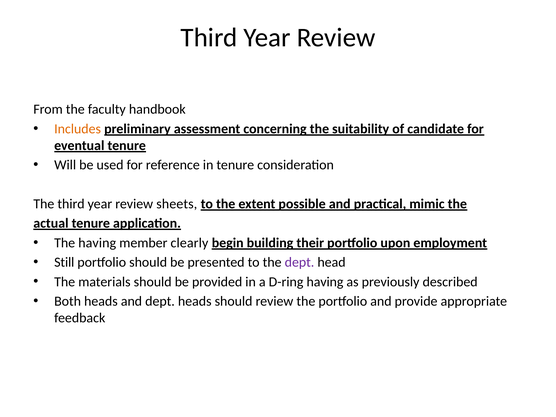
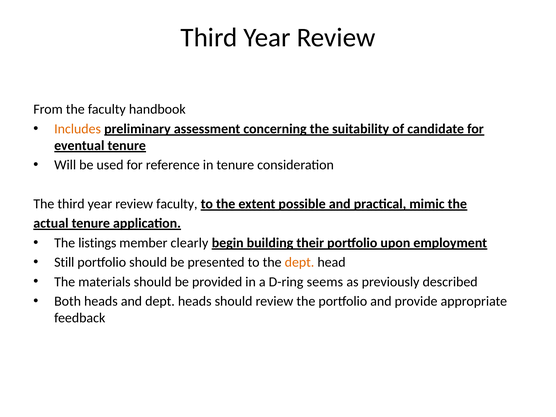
review sheets: sheets -> faculty (177, 204)
The having: having -> listings (97, 243)
dept colour: purple -> orange (300, 262)
D-ring having: having -> seems (325, 282)
